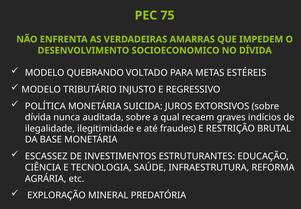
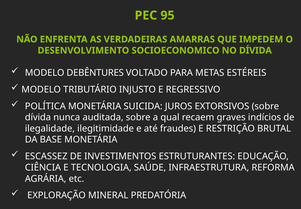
75: 75 -> 95 (167, 15)
QUEBRANDO: QUEBRANDO -> DEBÊNTURES (95, 73)
